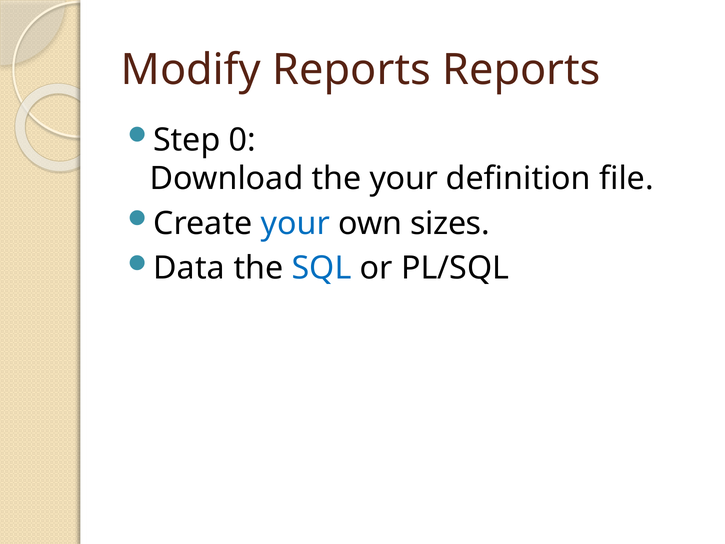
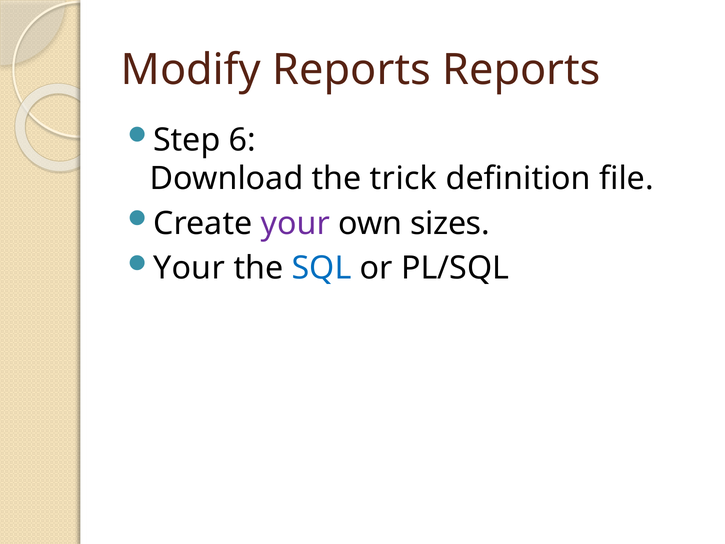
0: 0 -> 6 (242, 140)
the your: your -> trick (404, 179)
your colour: blue -> purple (295, 223)
Data: Data -> Your (189, 268)
